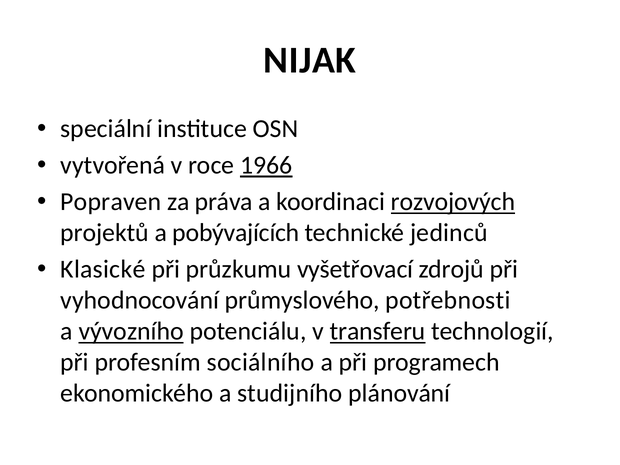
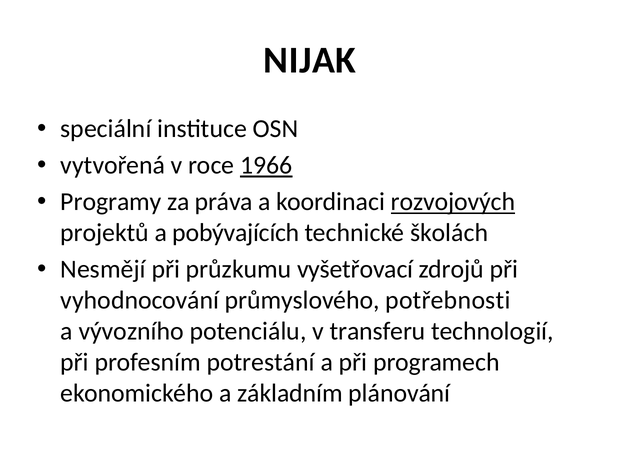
Popraven: Popraven -> Programy (111, 202)
jedinců: jedinců -> školách (449, 233)
Klasické: Klasické -> Nesmějí (103, 269)
vývozního underline: present -> none (131, 331)
transferu underline: present -> none (378, 331)
sociálního: sociálního -> potrestání (261, 362)
studijního: studijního -> základním (290, 393)
